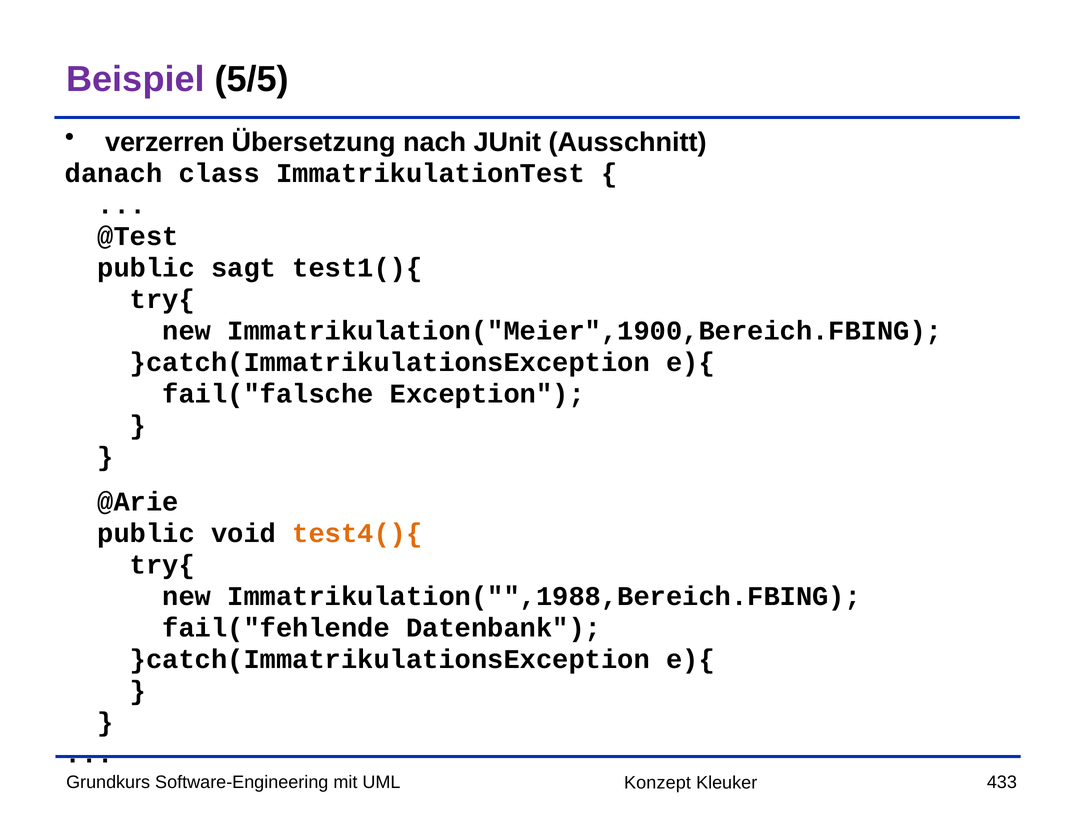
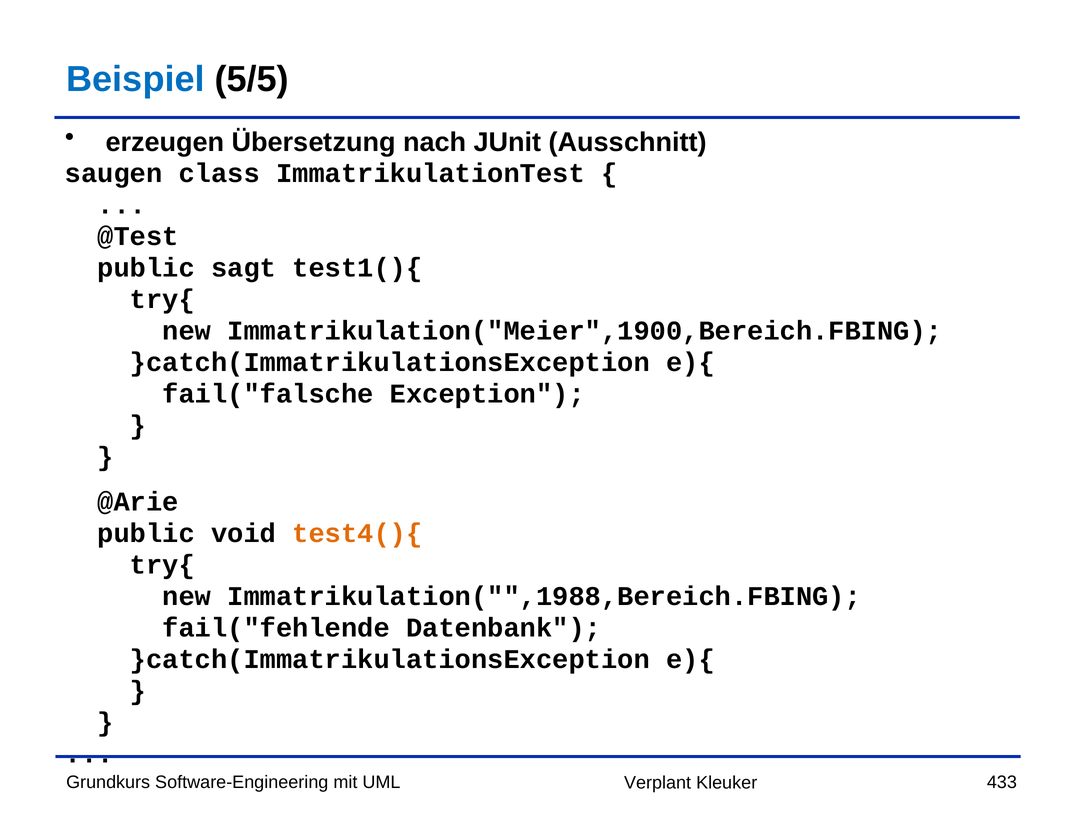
Beispiel colour: purple -> blue (135, 79)
verzerren: verzerren -> erzeugen (165, 142)
danach: danach -> saugen (114, 173)
Konzept: Konzept -> Verplant (658, 782)
